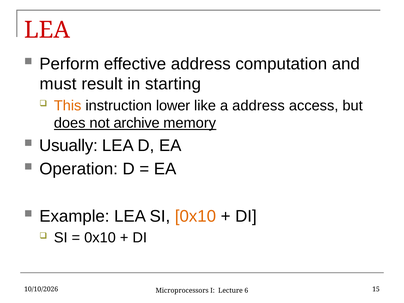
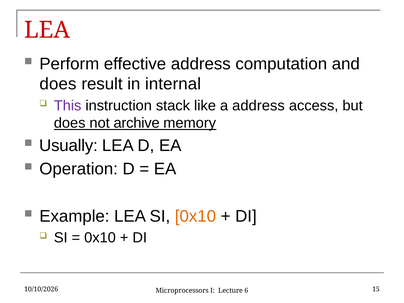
must: must -> does (58, 84)
starting: starting -> internal (173, 84)
This colour: orange -> purple (68, 106)
lower: lower -> stack (173, 106)
